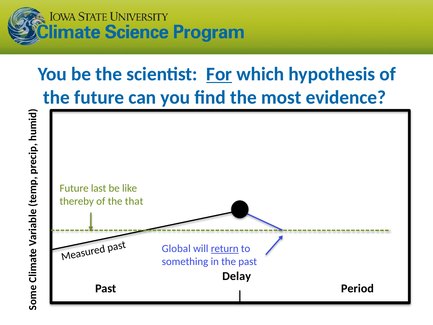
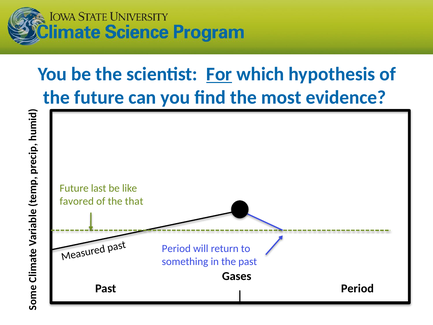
thereby: thereby -> favored (77, 201)
Global: Global -> Period (176, 249)
return underline: present -> none (225, 249)
Delay: Delay -> Gases (237, 276)
